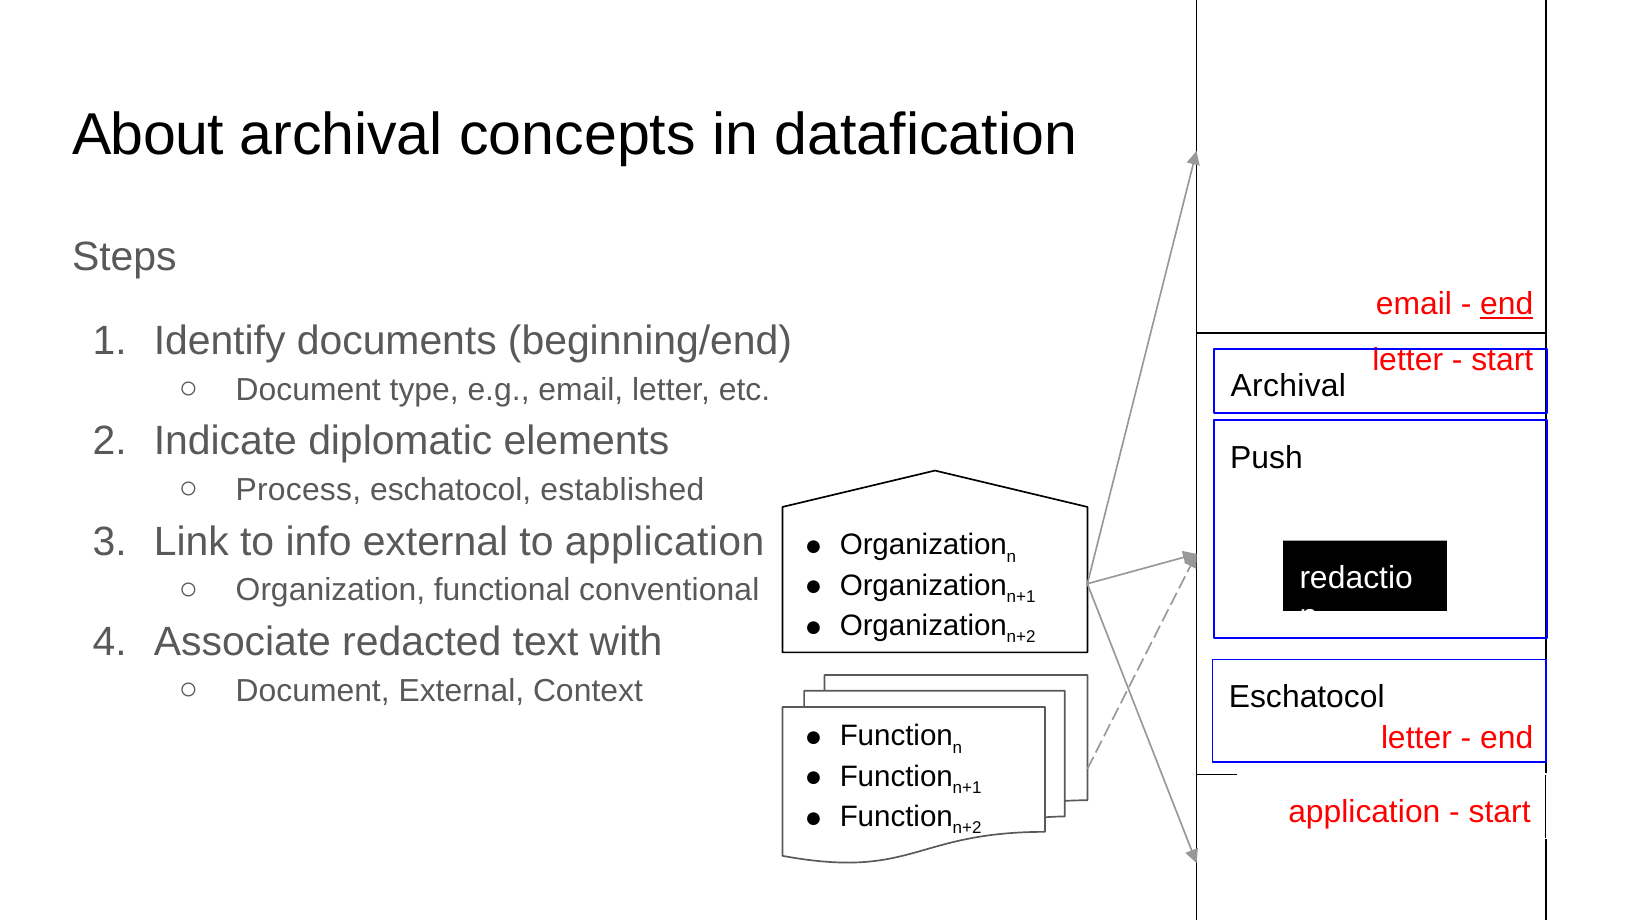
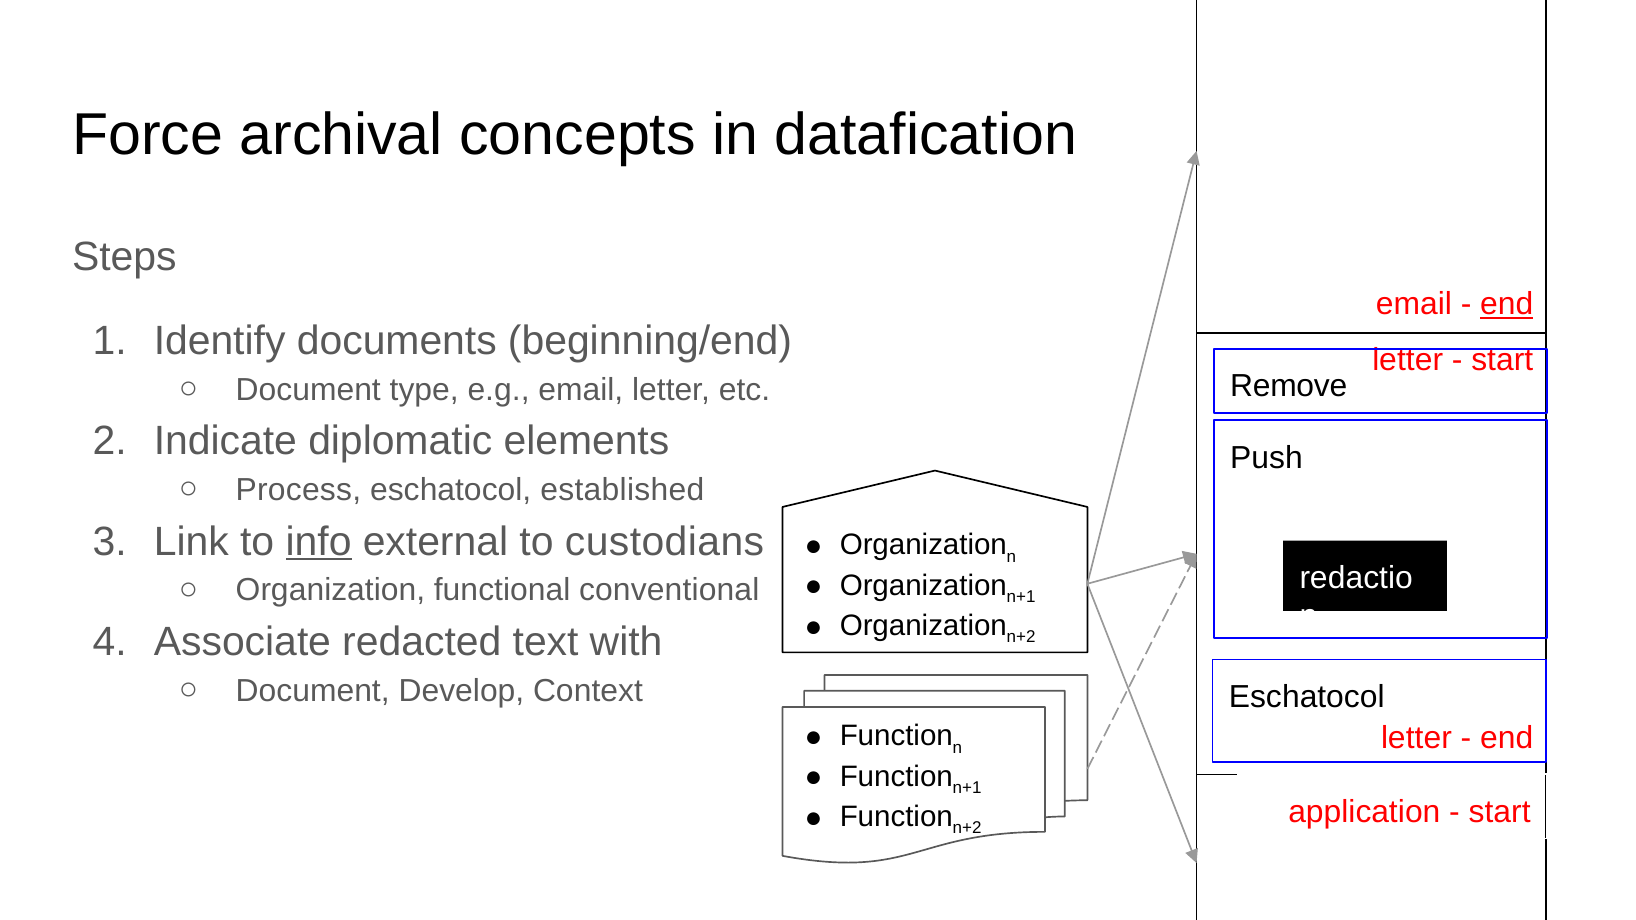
About: About -> Force (148, 136)
Archival: Archival -> Remove (1289, 387)
info underline: none -> present (319, 542)
to application: application -> custodians (665, 542)
Document External: External -> Develop (461, 691)
